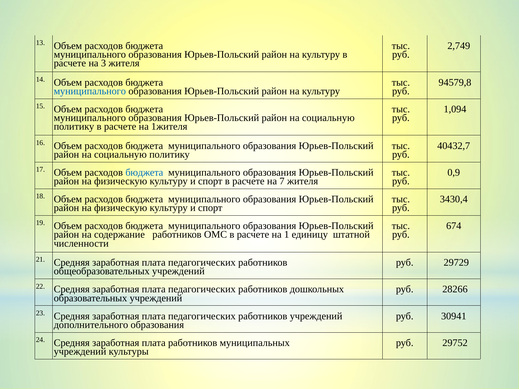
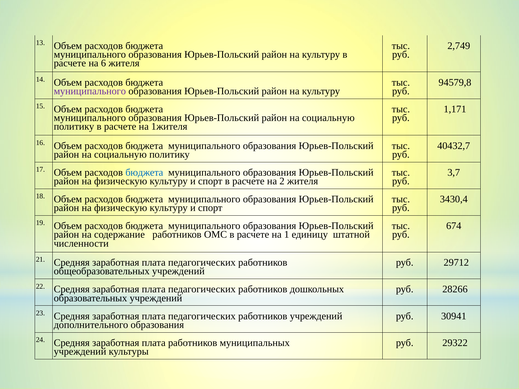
3: 3 -> 6 (103, 63)
муниципального colour: blue -> purple (90, 91)
1,094: 1,094 -> 1,171 (455, 109)
0,9: 0,9 -> 3,7 (454, 173)
7: 7 -> 2 (282, 181)
29729: 29729 -> 29712 (456, 263)
29752: 29752 -> 29322 (455, 343)
